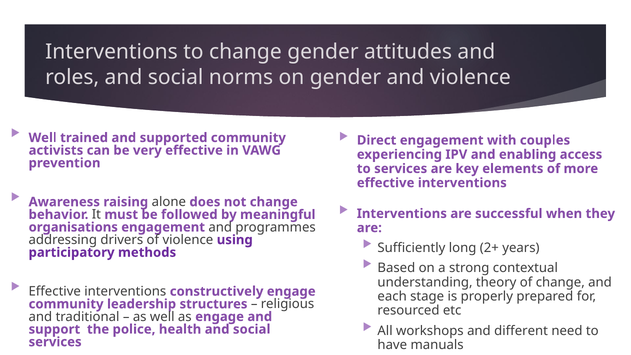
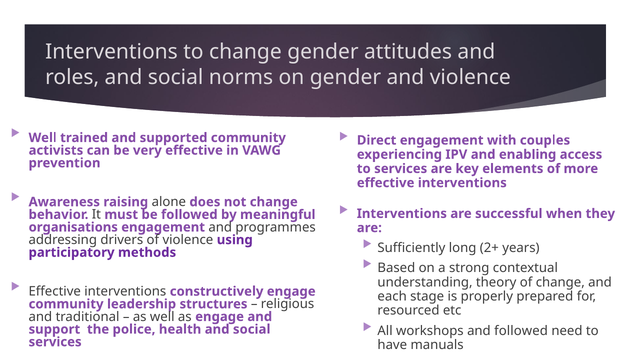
and different: different -> followed (521, 331)
